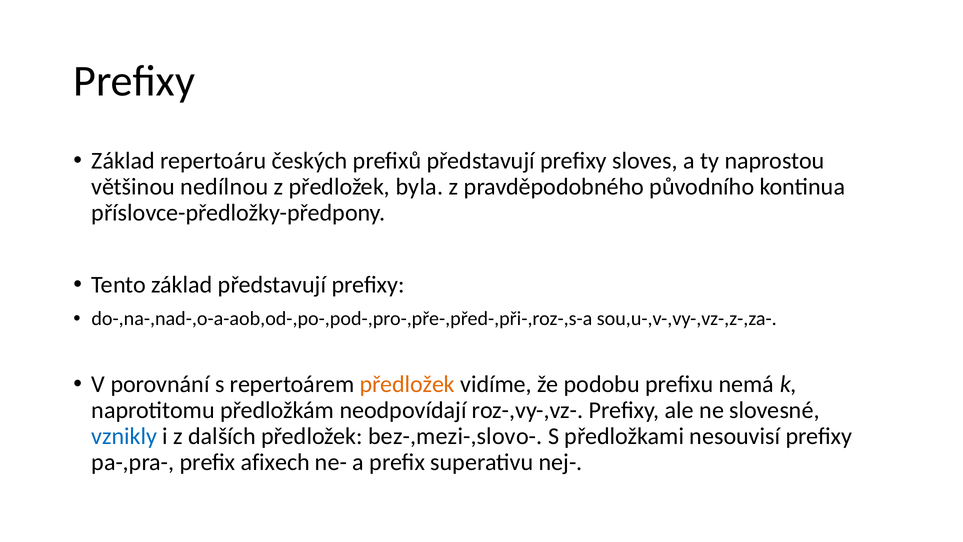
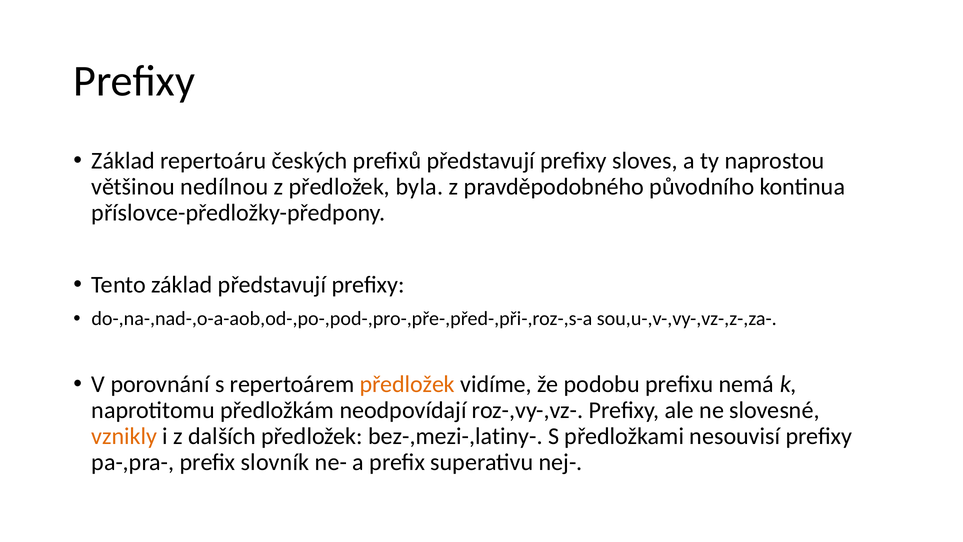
vznikly colour: blue -> orange (124, 436)
bez-,mezi-,slovo-: bez-,mezi-,slovo- -> bez-,mezi-,latiny- (455, 436)
afixech: afixech -> slovník (275, 462)
